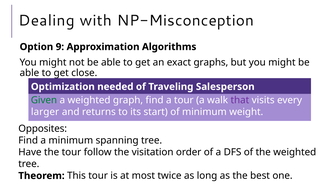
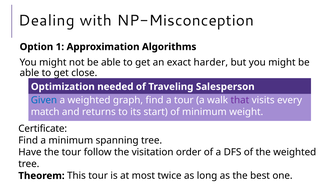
9: 9 -> 1 (60, 47)
graphs: graphs -> harder (211, 62)
Given colour: green -> blue (44, 100)
larger: larger -> match (45, 112)
Opposites: Opposites -> Certificate (43, 129)
